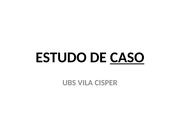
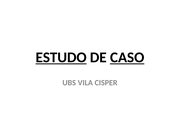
ESTUDO underline: none -> present (61, 57)
